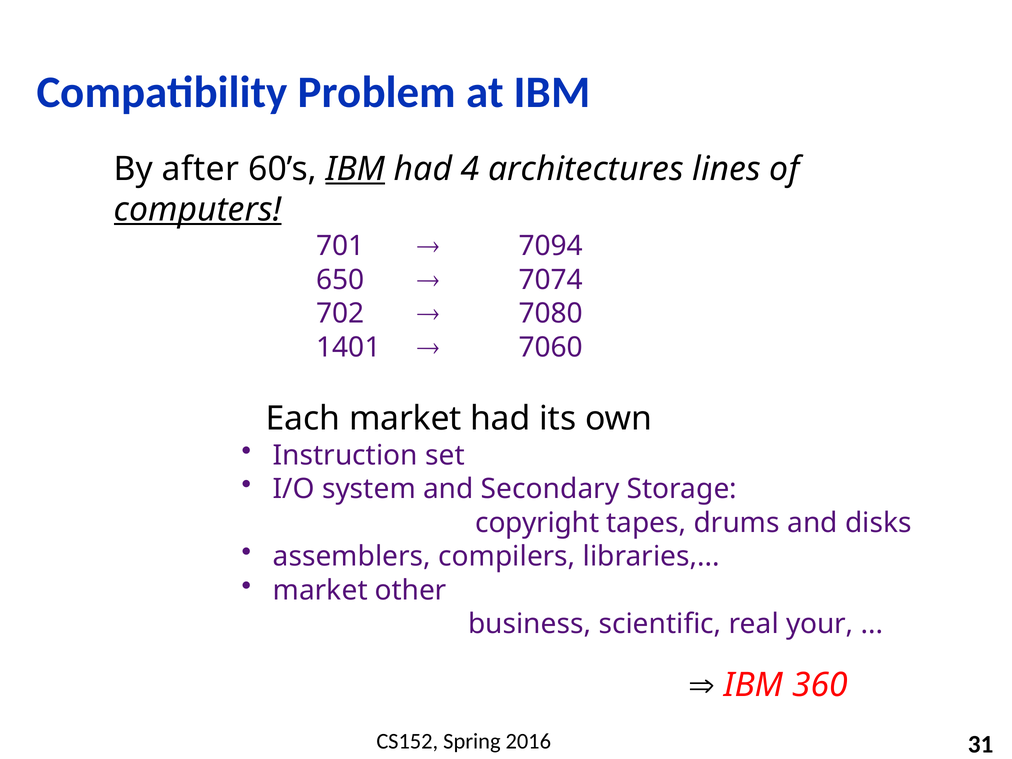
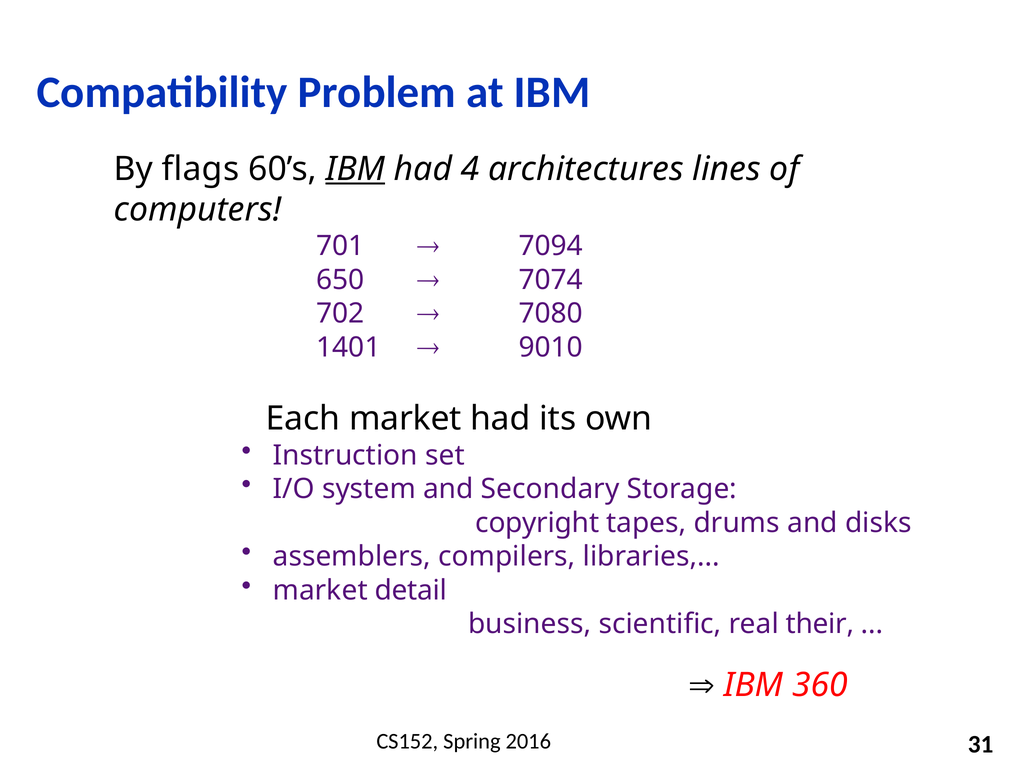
after: after -> flags (200, 169)
computers underline: present -> none (198, 209)
7060: 7060 -> 9010 (551, 347)
other: other -> detail (411, 590)
your: your -> their (820, 624)
